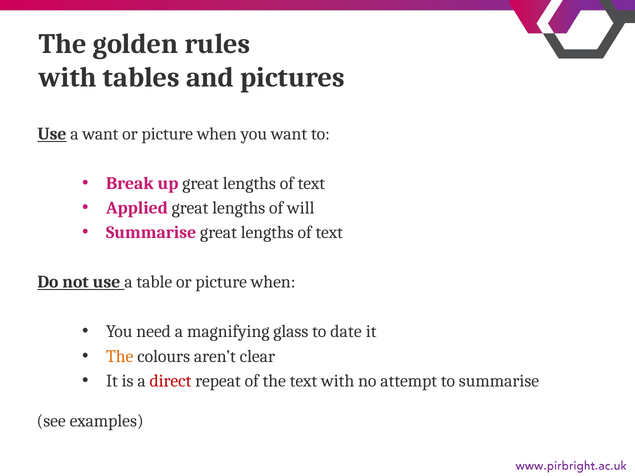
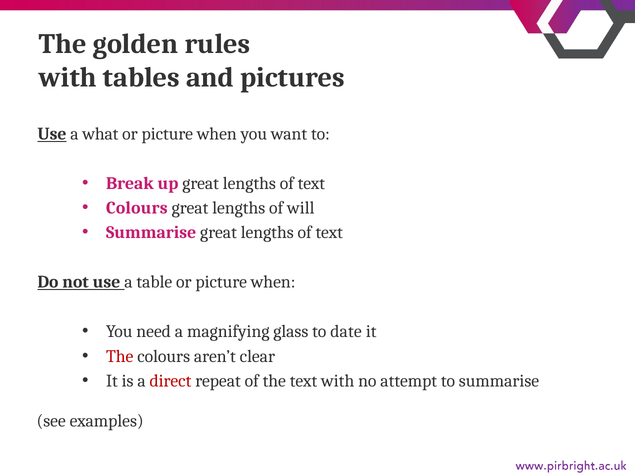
a want: want -> what (100, 134)
Applied: Applied -> Colours (137, 208)
The colour: orange -> red (120, 356)
